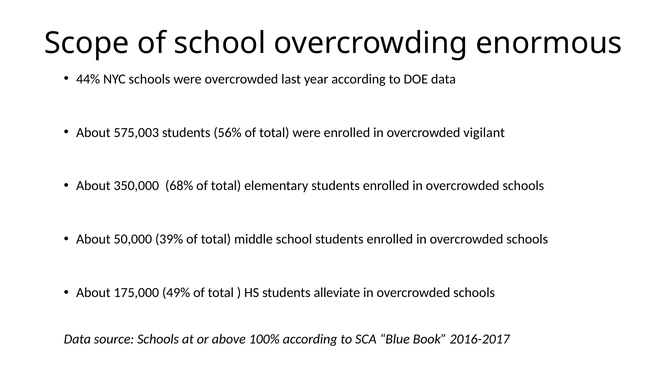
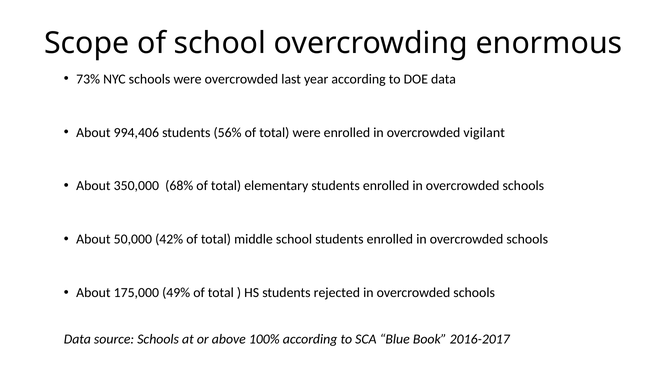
44%: 44% -> 73% (88, 79)
575,003: 575,003 -> 994,406 (136, 132)
39%: 39% -> 42% (169, 239)
alleviate: alleviate -> rejected (337, 293)
